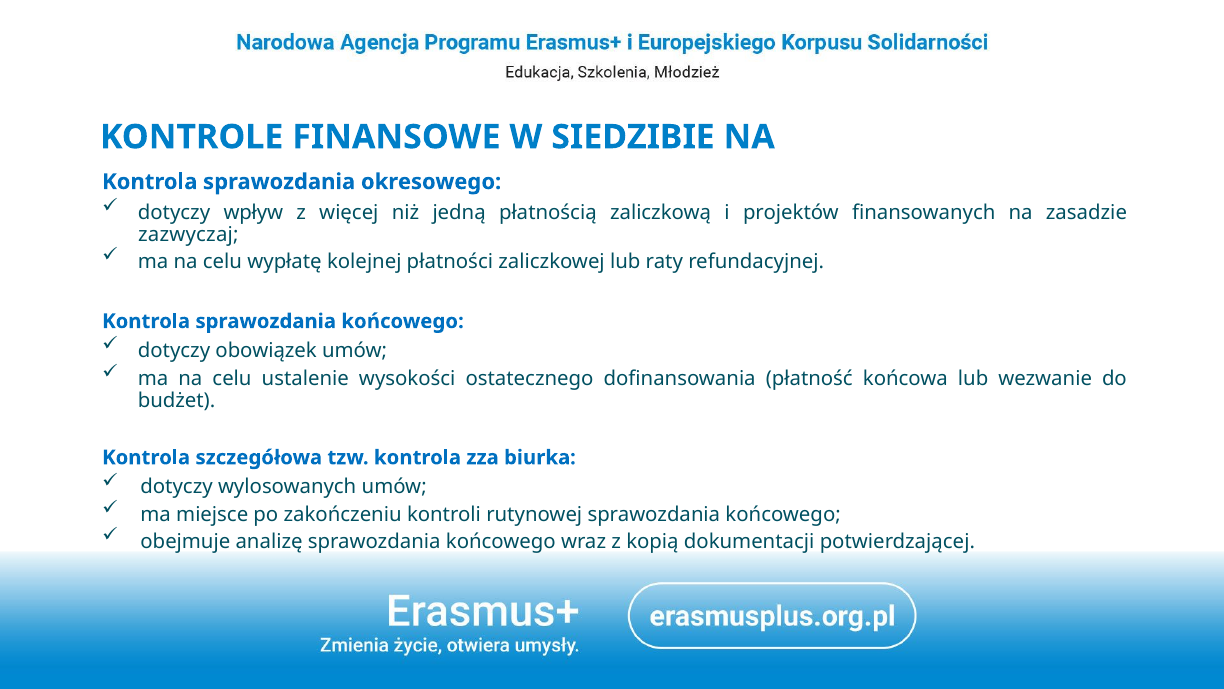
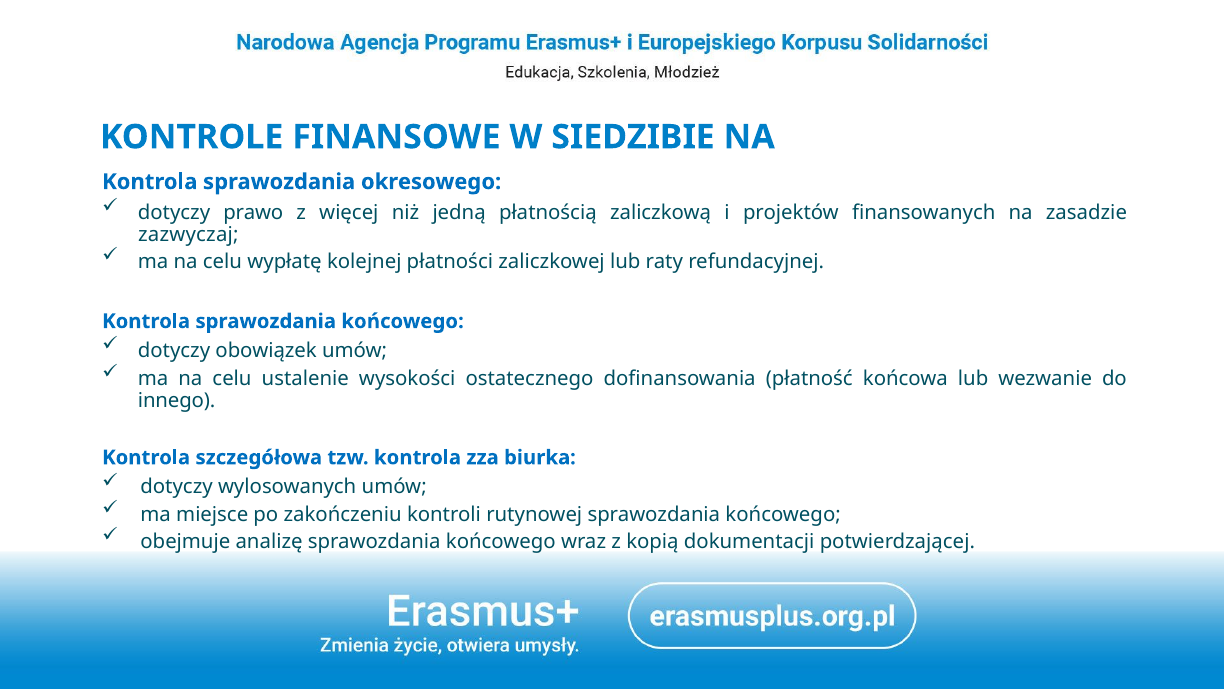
wpływ: wpływ -> prawo (253, 212)
budżet: budżet -> innego (177, 400)
